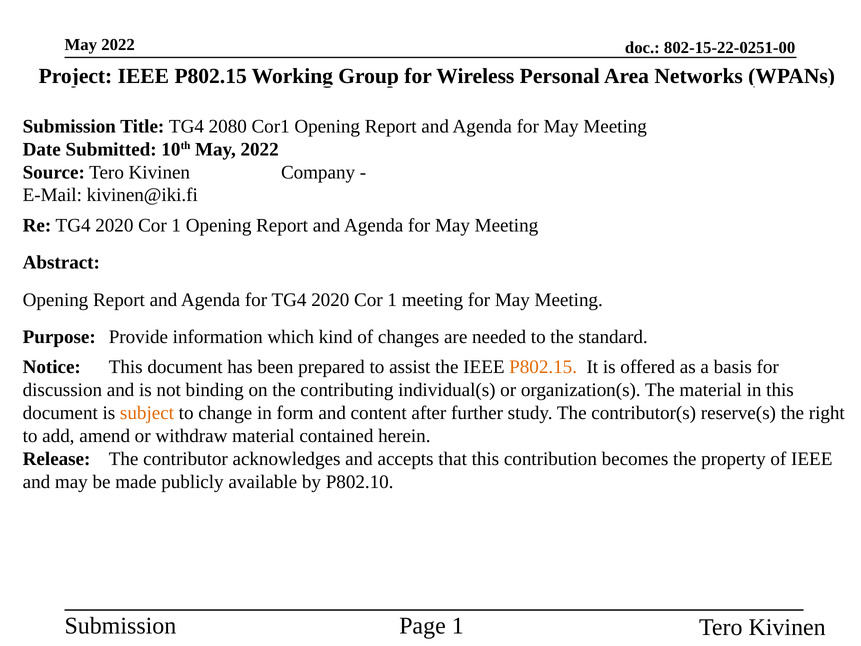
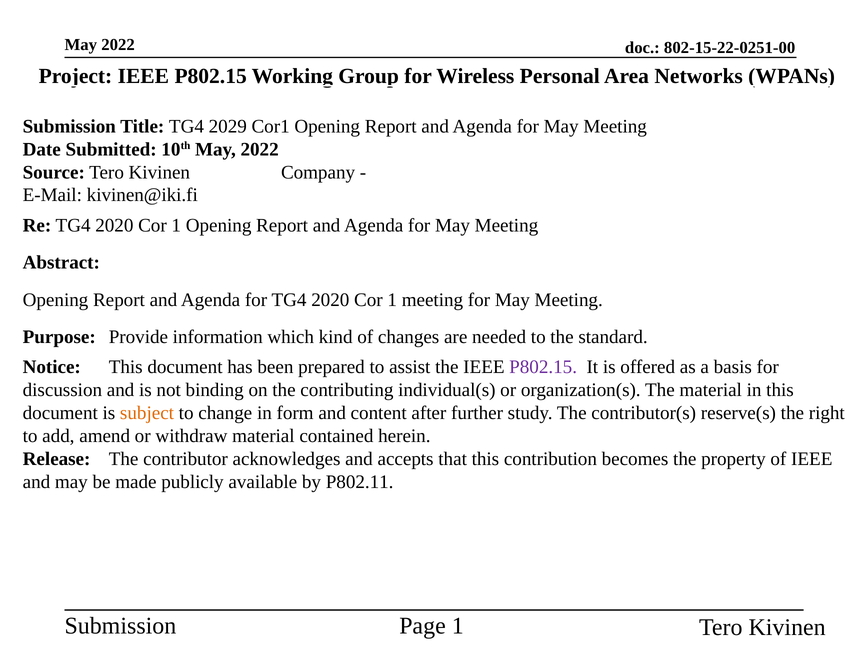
2080: 2080 -> 2029 (228, 126)
P802.15 colour: orange -> purple (543, 367)
P802.10: P802.10 -> P802.11 (360, 482)
